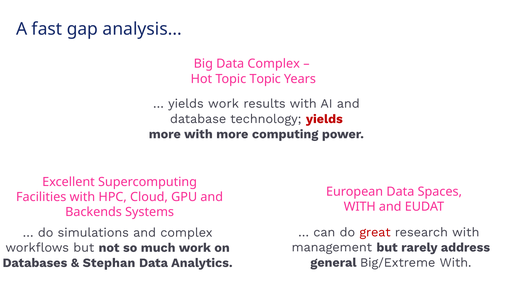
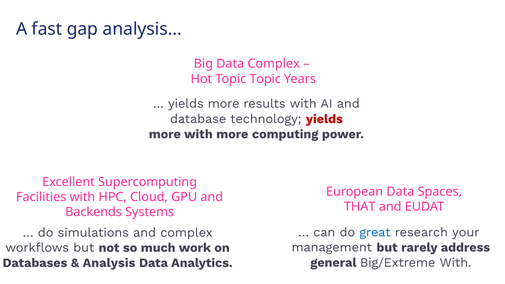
work: work -> more (224, 104)
WITH: WITH -> THAT (360, 207)
great colour: red -> blue (375, 232)
research with: with -> your (466, 232)
Stephan: Stephan -> Analysis (109, 263)
